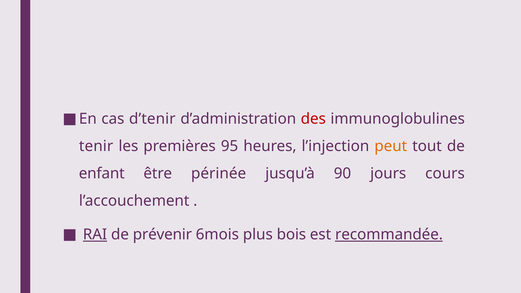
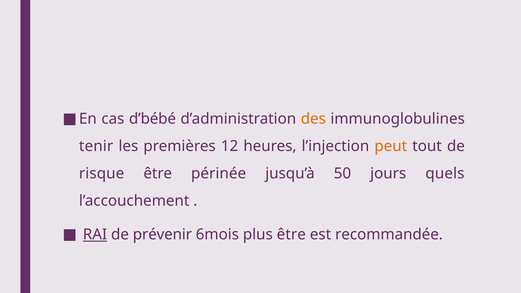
d’tenir: d’tenir -> d’bébé (152, 119)
des colour: red -> orange (313, 119)
95: 95 -> 12 (230, 146)
enfant: enfant -> risque (102, 173)
90: 90 -> 50 (343, 173)
cours: cours -> quels (445, 173)
plus bois: bois -> être (291, 235)
recommandée underline: present -> none (389, 235)
